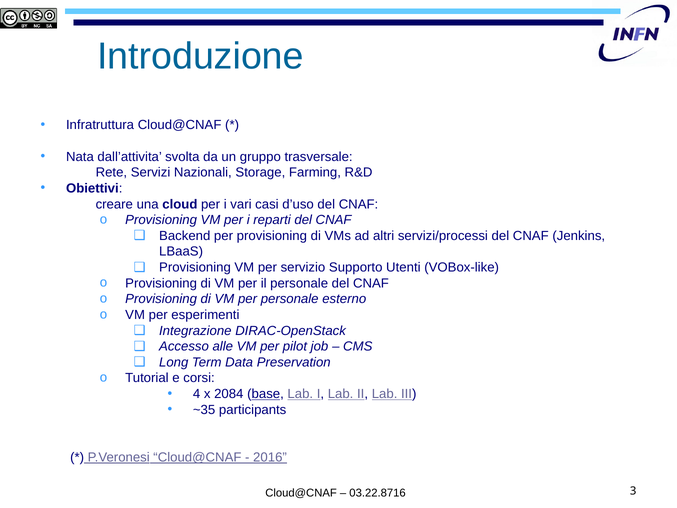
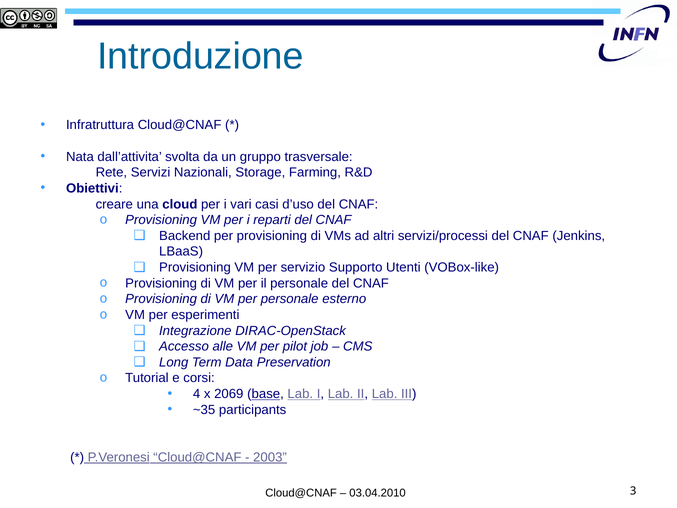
2084: 2084 -> 2069 (229, 394)
2016: 2016 -> 2003 (270, 457)
03.22.8716: 03.22.8716 -> 03.04.2010 (378, 493)
